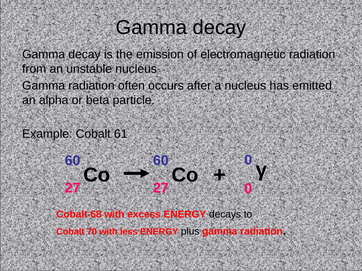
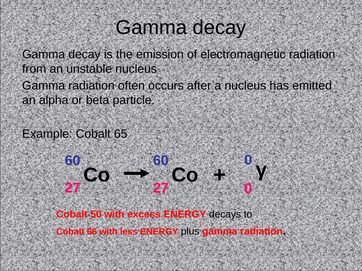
61: 61 -> 65 (121, 134)
68: 68 -> 50 (96, 215)
70: 70 -> 66 (92, 232)
